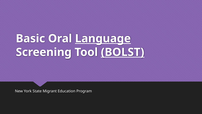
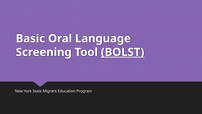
Language underline: present -> none (103, 38)
